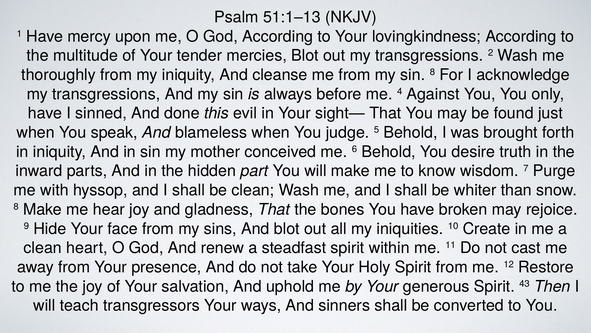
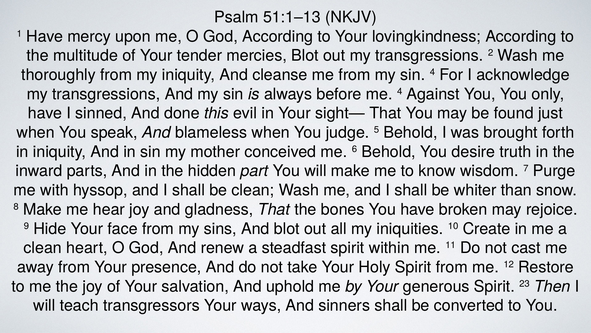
sin 8: 8 -> 4 (432, 72)
43: 43 -> 23 (524, 283)
